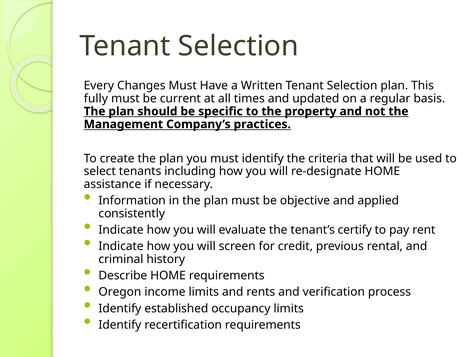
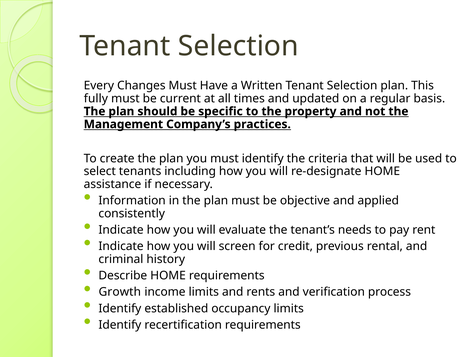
certify: certify -> needs (355, 230)
Oregon: Oregon -> Growth (120, 292)
